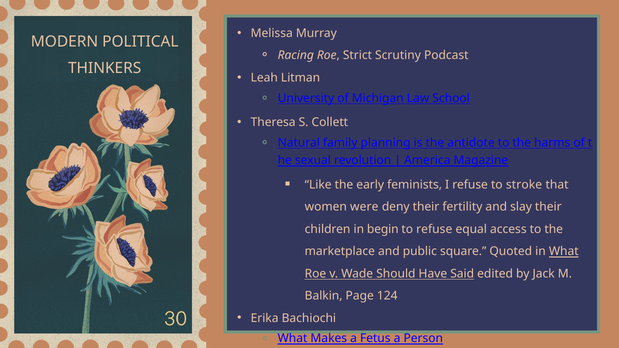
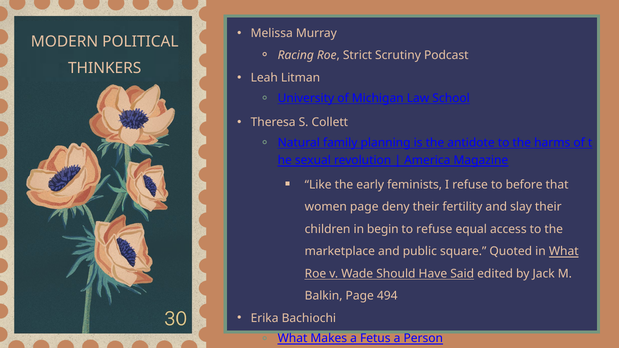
stroke: stroke -> before (524, 185)
women were: were -> page (364, 207)
124: 124 -> 494 (387, 296)
